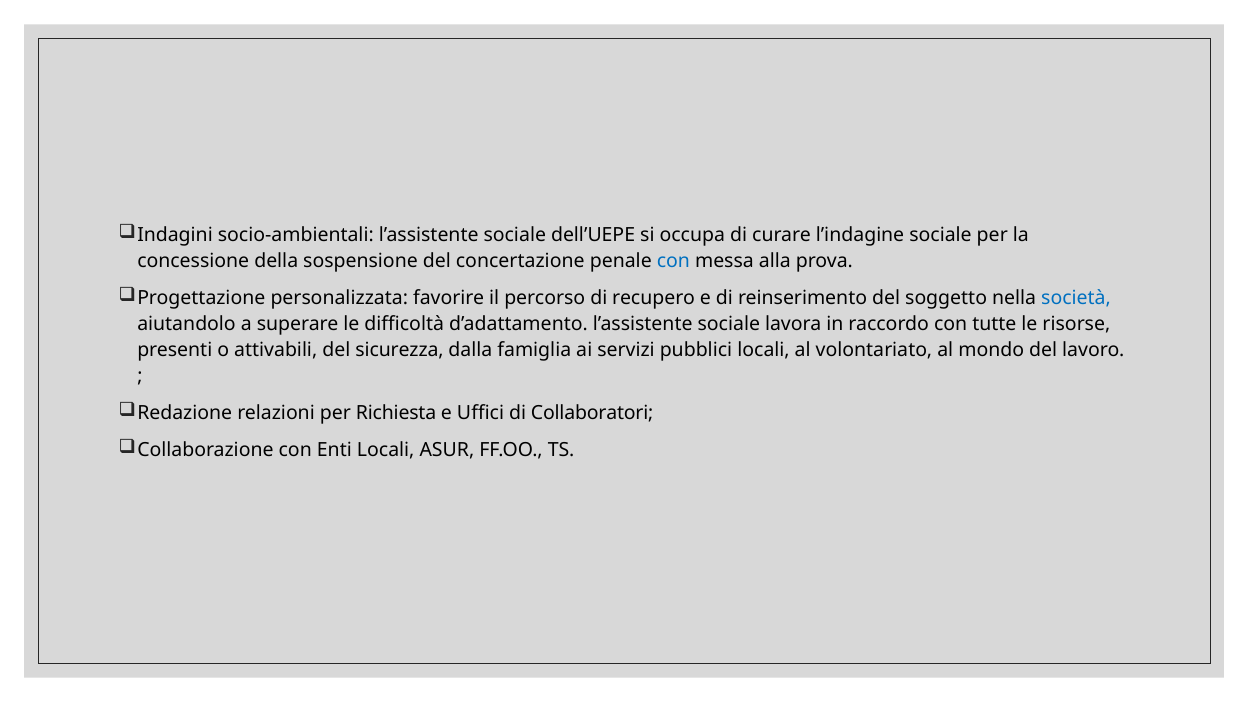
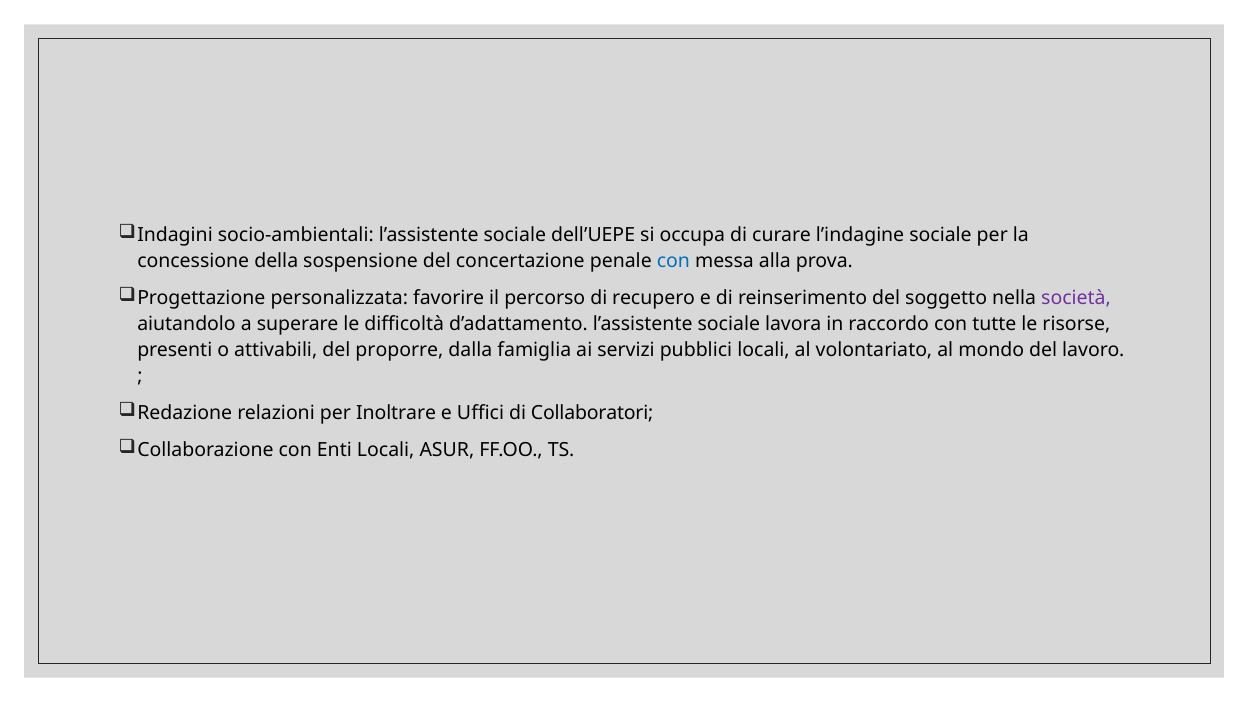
società colour: blue -> purple (1076, 299)
sicurezza: sicurezza -> proporre (399, 350)
Richiesta: Richiesta -> Inoltrare (396, 413)
